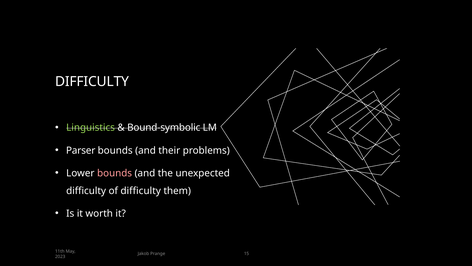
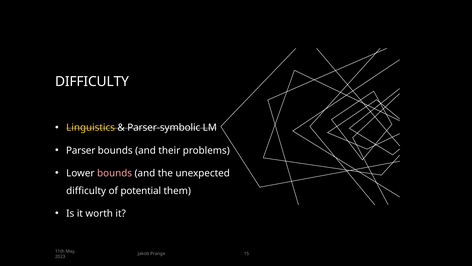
Linguistics colour: light green -> yellow (91, 127)
Bound-symbolic: Bound-symbolic -> Parser-symbolic (164, 127)
of difficulty: difficulty -> potential (141, 191)
